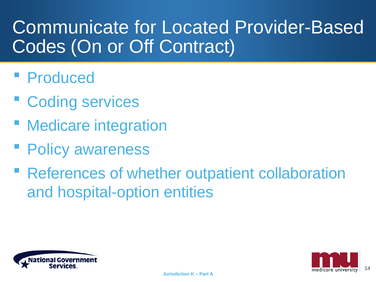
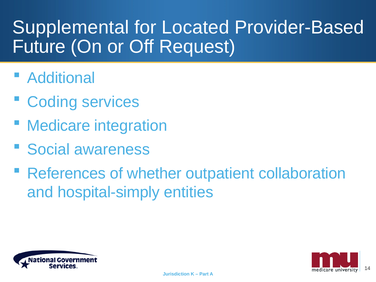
Communicate: Communicate -> Supplemental (71, 27)
Codes: Codes -> Future (39, 47)
Contract: Contract -> Request (197, 47)
Produced: Produced -> Additional (61, 78)
Policy: Policy -> Social (48, 150)
hospital-option: hospital-option -> hospital-simply (109, 192)
